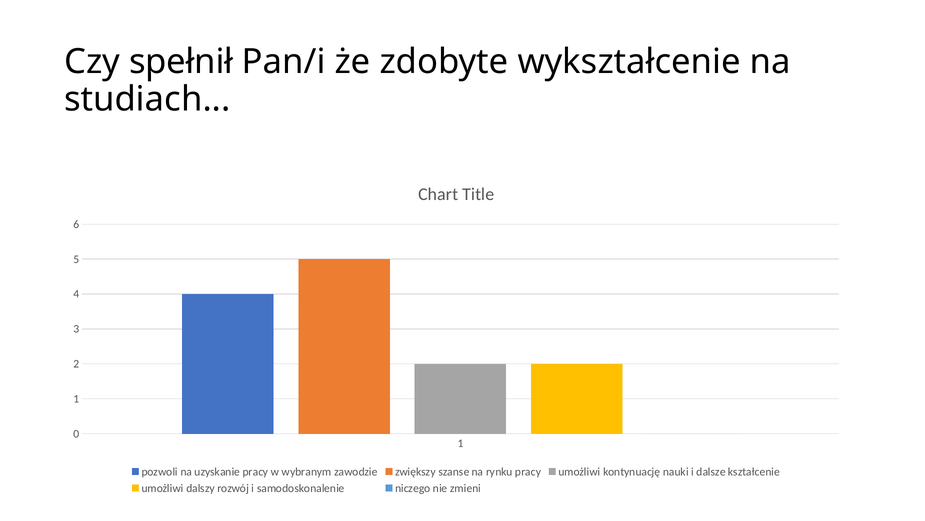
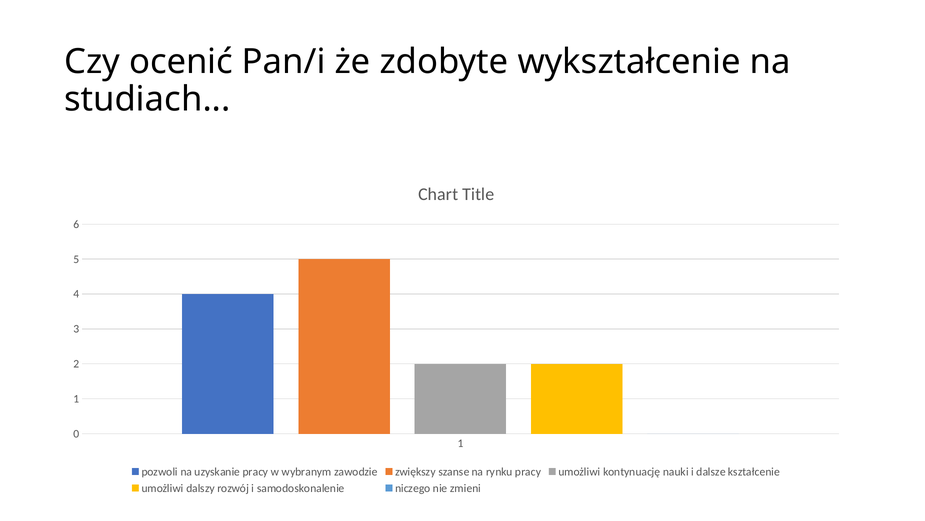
spełnił: spełnił -> ocenić (181, 62)
